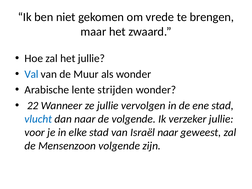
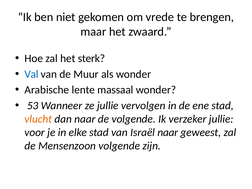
het jullie: jullie -> sterk (91, 58)
strijden: strijden -> massaal (115, 90)
22: 22 -> 53 (33, 106)
vlucht colour: blue -> orange (38, 119)
